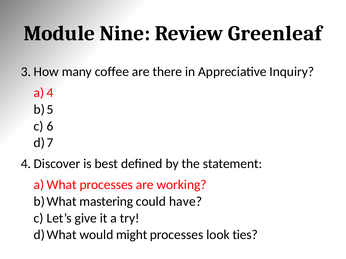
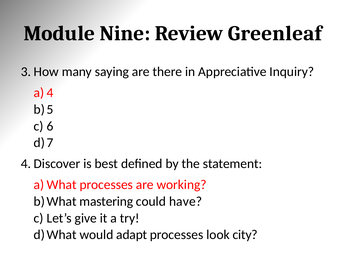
coffee: coffee -> saying (112, 72)
might: might -> adapt (132, 235)
ties: ties -> city (245, 235)
